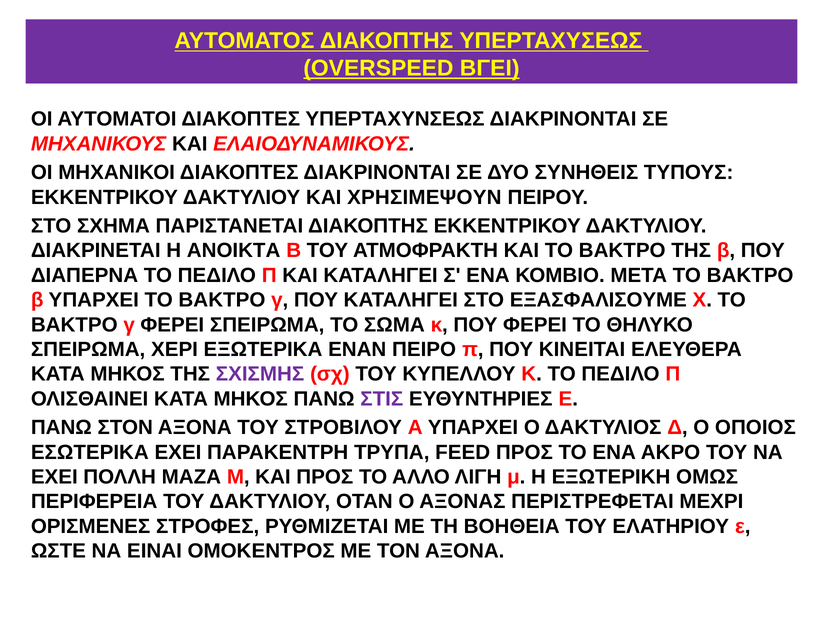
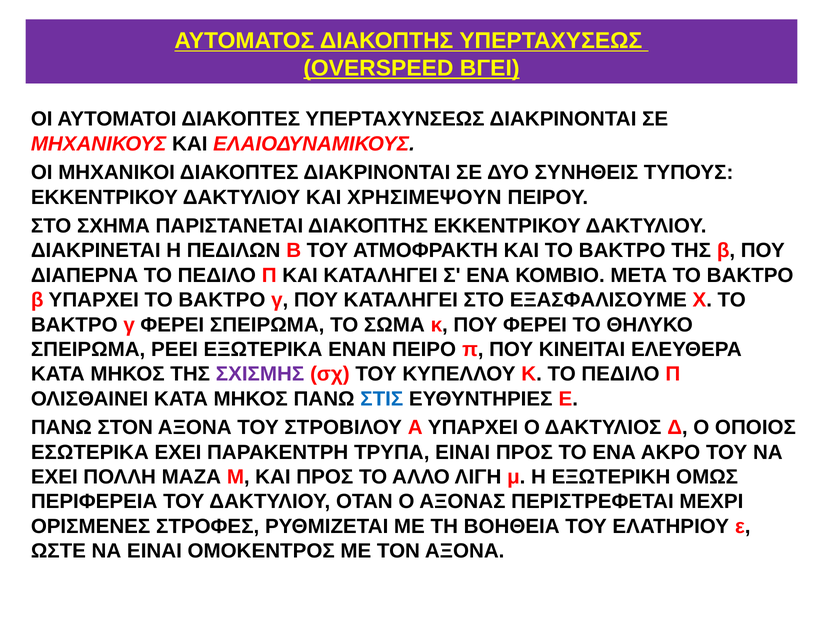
ΑΝΟΙΚΤΑ: ΑΝΟΙΚΤΑ -> ΠΕΔΙΛΩΝ (234, 251)
ΧΕΡΙ: ΧΕΡΙ -> ΡΕΕΙ (175, 350)
ΣΤΙΣ colour: purple -> blue (382, 399)
ΤΡΥΠΑ FEED: FEED -> ΕΙΝΑΙ (463, 452)
